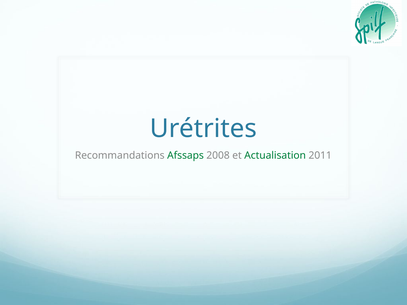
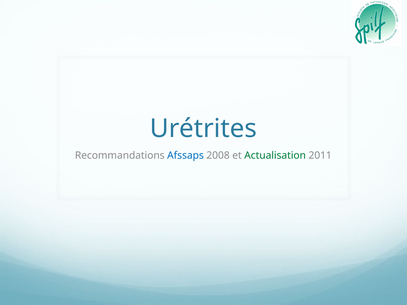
Afssaps colour: green -> blue (186, 156)
